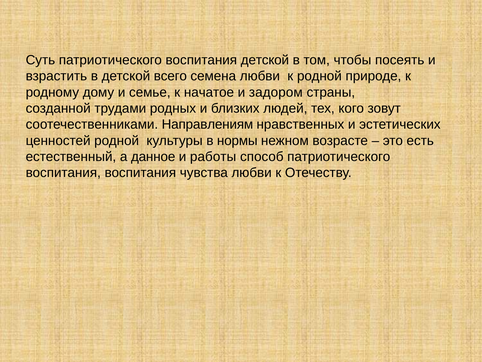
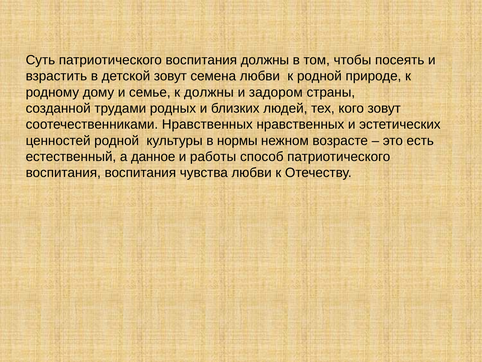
воспитания детской: детской -> должны (265, 60)
детской всего: всего -> зовут (170, 76)
к начатое: начатое -> должны (209, 92)
соотечественниками Направлениям: Направлениям -> Нравственных (207, 124)
